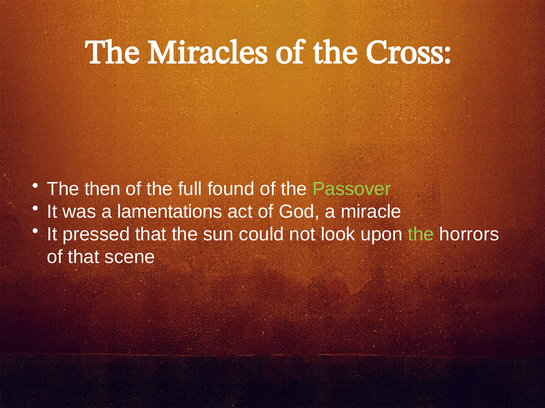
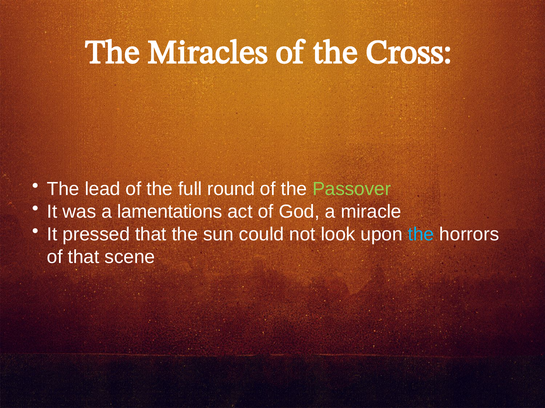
then: then -> lead (103, 189)
found: found -> round (231, 189)
the colour: light green -> light blue (421, 235)
